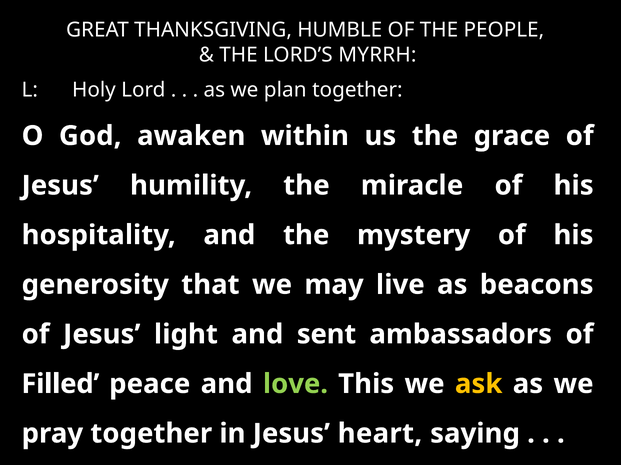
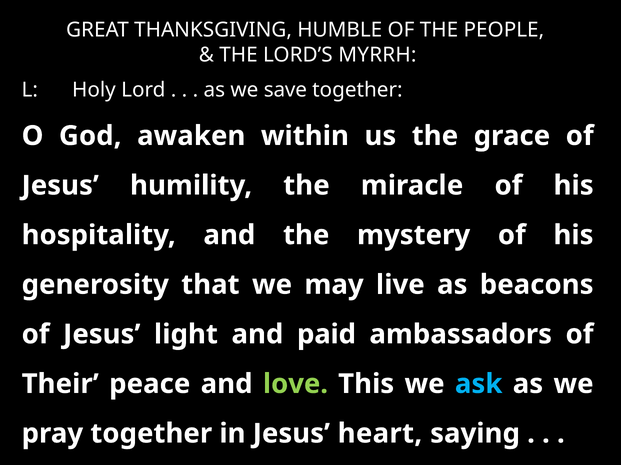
plan: plan -> save (285, 90)
sent: sent -> paid (327, 335)
Filled: Filled -> Their (60, 384)
ask colour: yellow -> light blue (479, 384)
